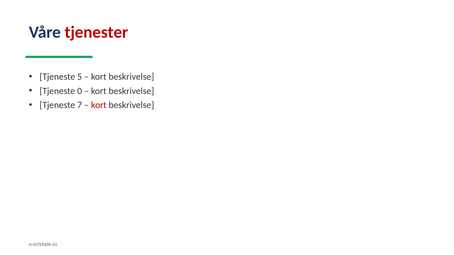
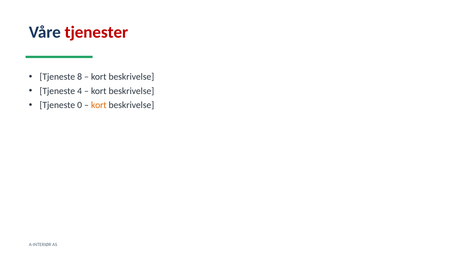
5: 5 -> 8 (80, 77)
0: 0 -> 4 (80, 91)
7: 7 -> 0 (80, 105)
kort colour: red -> orange (99, 105)
